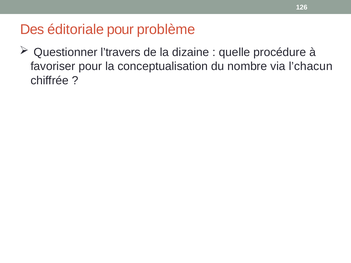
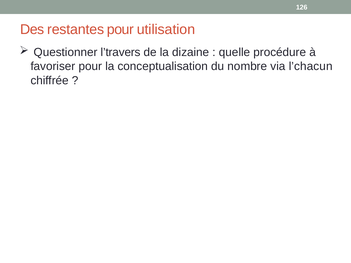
éditoriale: éditoriale -> restantes (76, 30)
problème: problème -> utilisation (166, 30)
